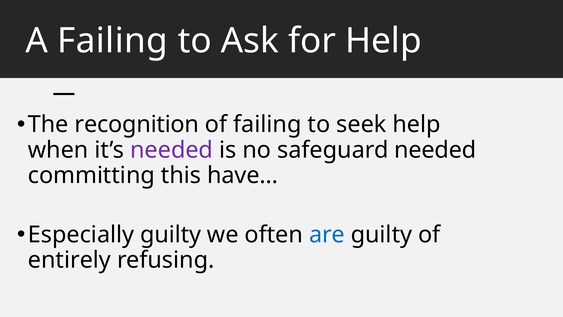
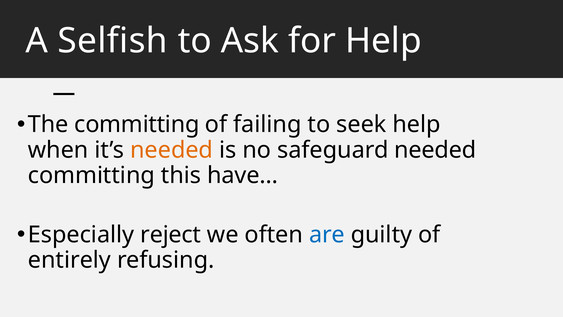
A Failing: Failing -> Selfish (113, 41)
The recognition: recognition -> committing (137, 124)
needed colour: purple -> orange (172, 150)
Especially guilty: guilty -> reject (171, 234)
